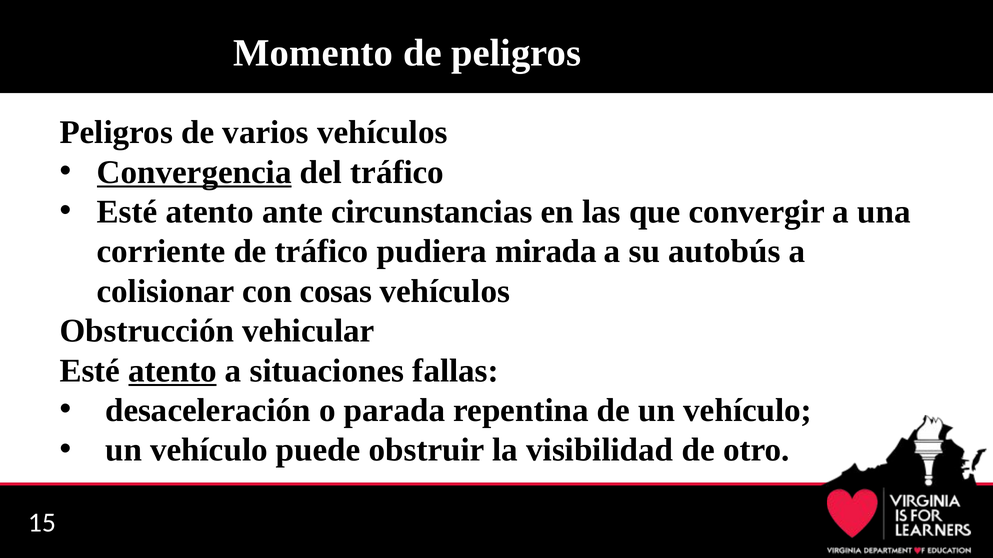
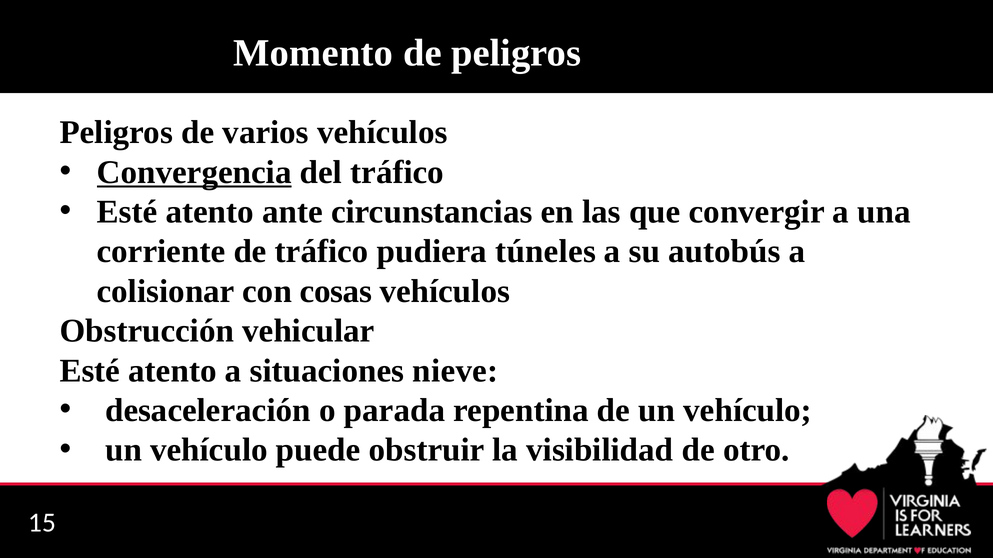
mirada: mirada -> túneles (546, 252)
atento underline: present -> none (172, 371)
fallas: fallas -> nieve (455, 371)
